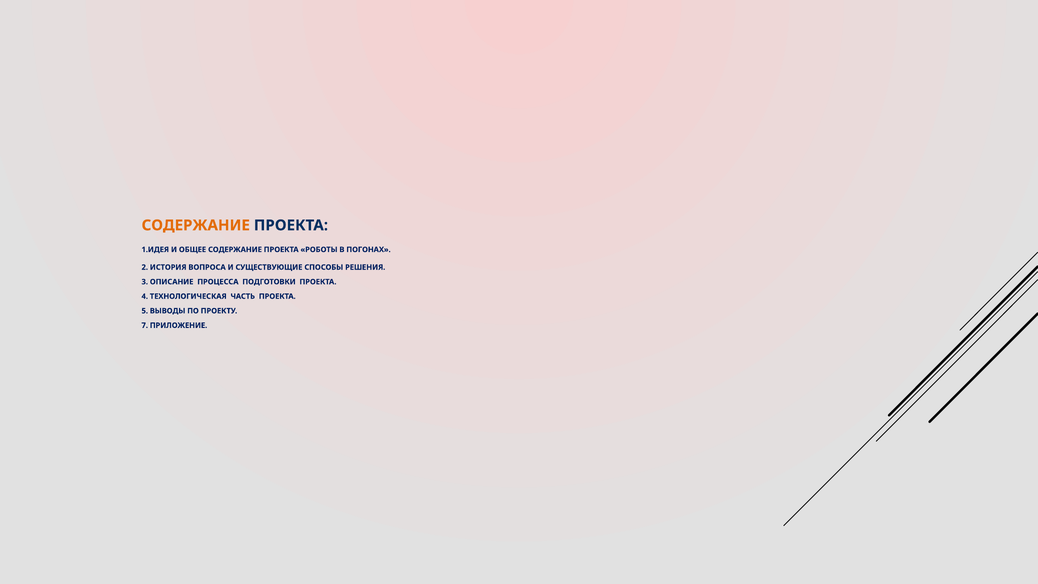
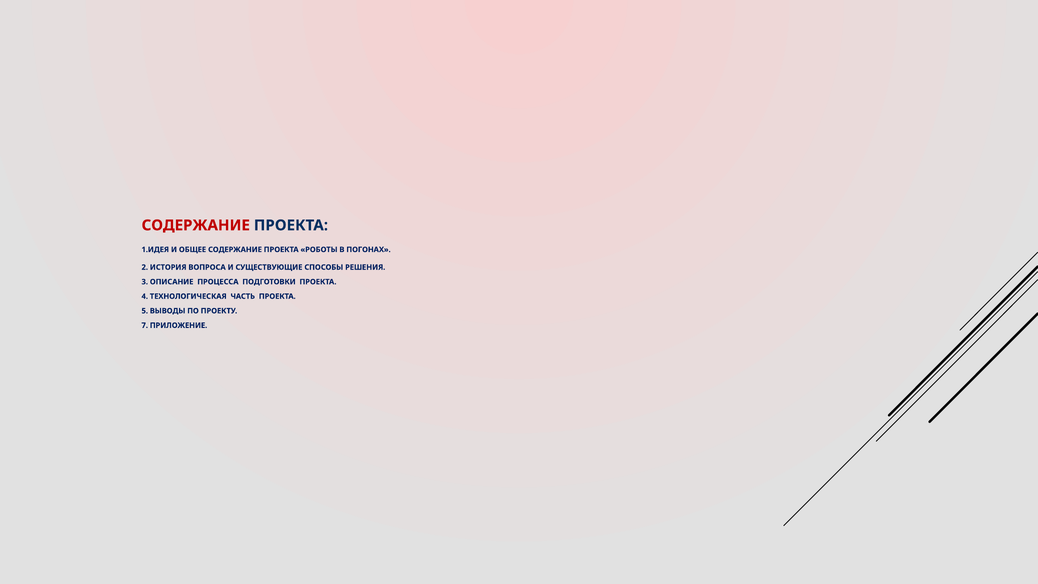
СОДЕРЖАНИЕ colour: orange -> red (196, 225)
